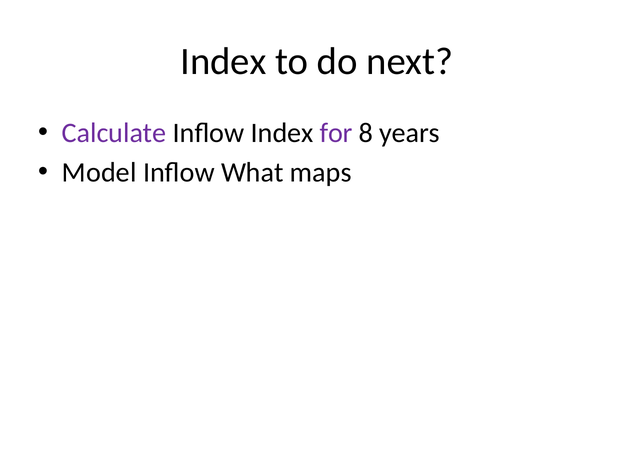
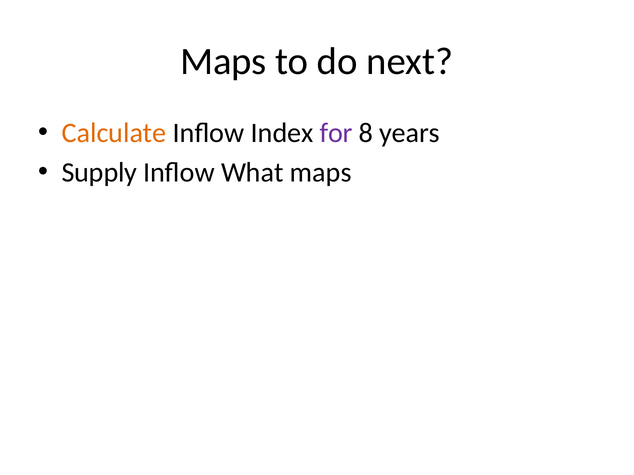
Index: Index -> Maps (224, 61)
Calculate colour: purple -> orange (114, 133)
Model: Model -> Supply (99, 172)
